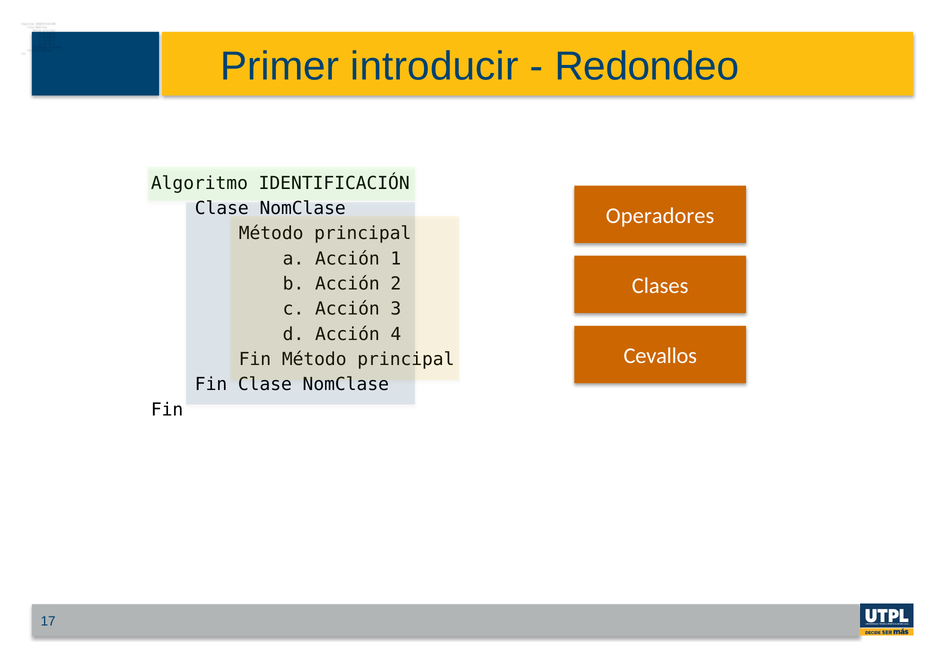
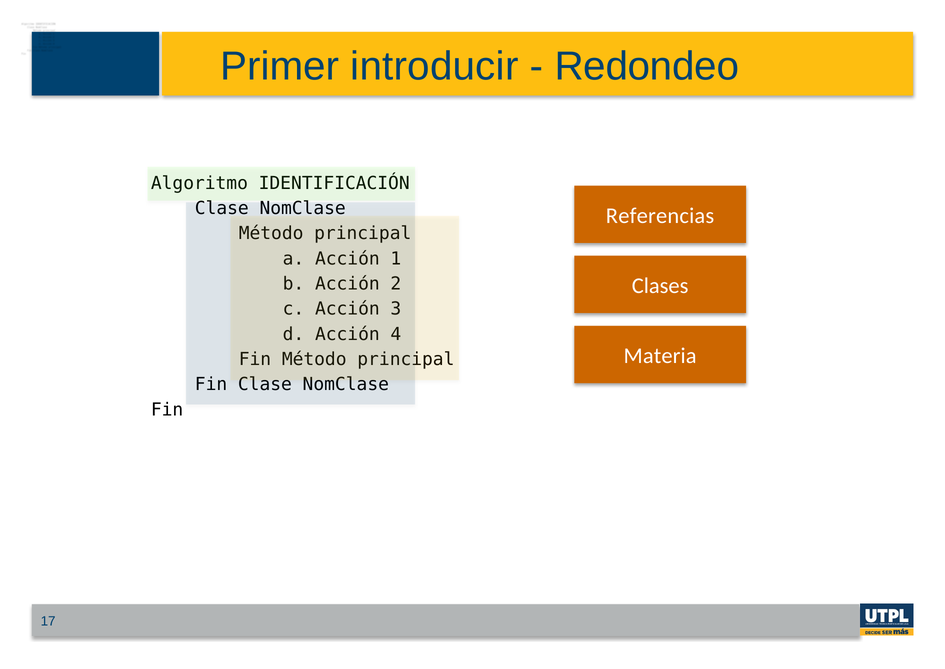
Operadores: Operadores -> Referencias (660, 216)
Cevallos: Cevallos -> Materia (660, 356)
